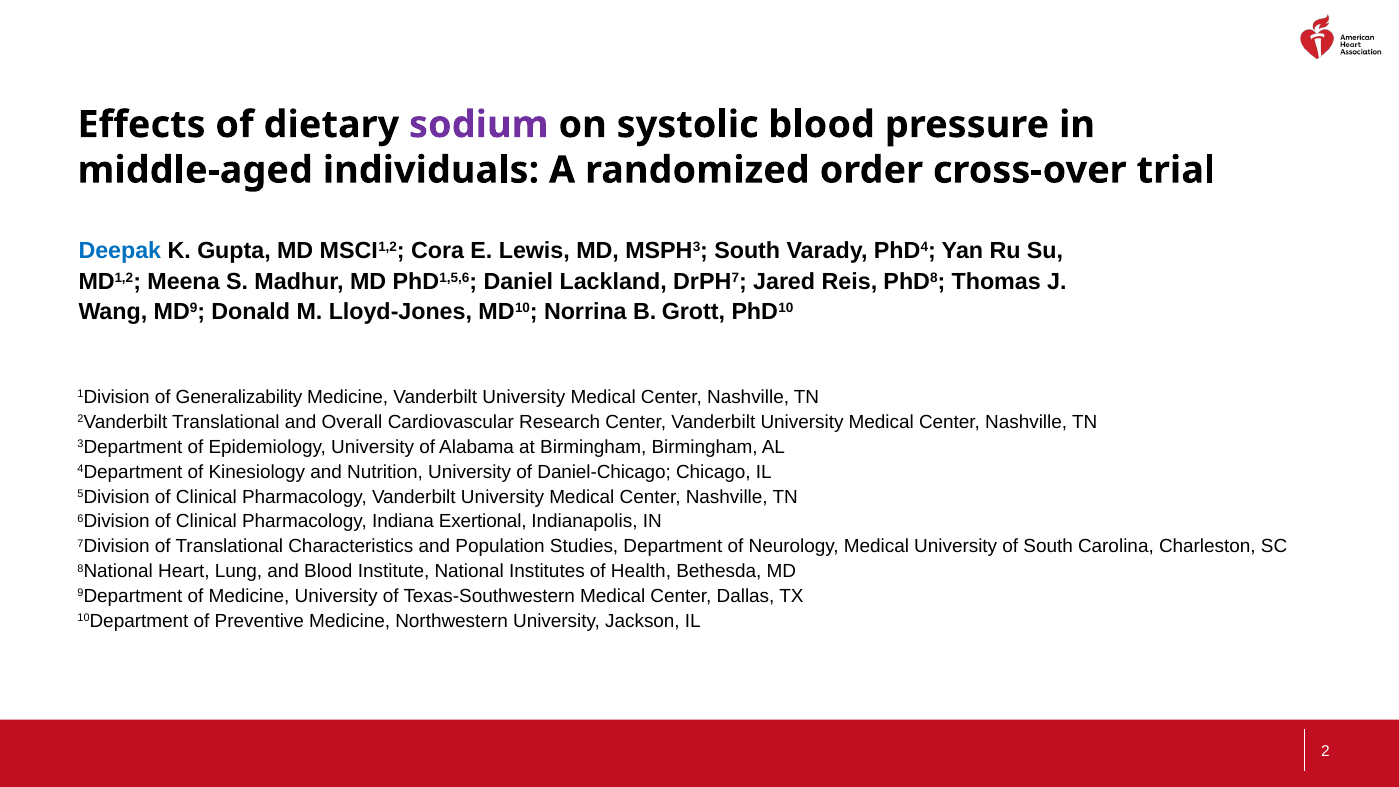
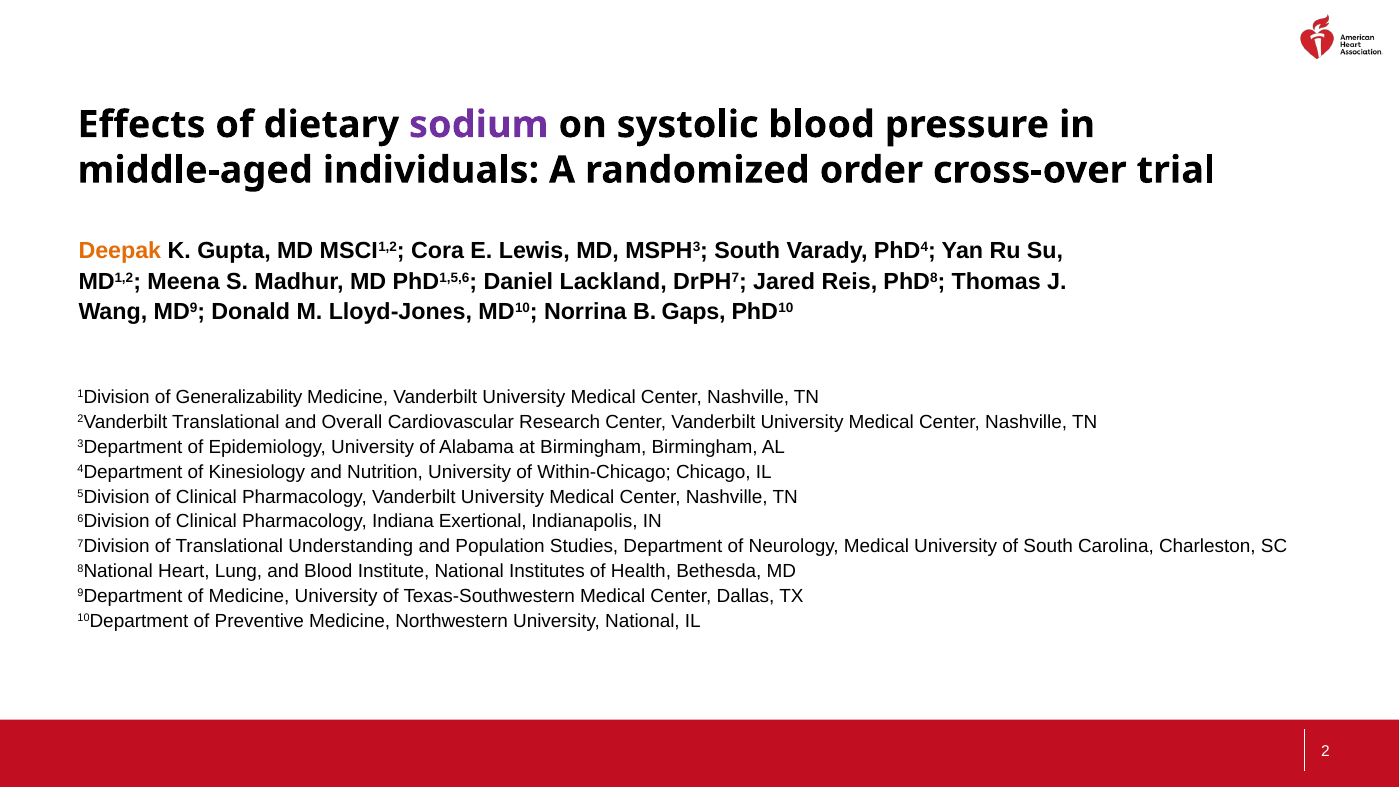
Deepak colour: blue -> orange (120, 251)
Grott: Grott -> Gaps (694, 312)
Daniel-Chicago: Daniel-Chicago -> Within-Chicago (604, 472)
Characteristics: Characteristics -> Understanding (351, 546)
University Jackson: Jackson -> National (642, 621)
